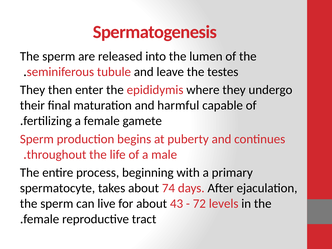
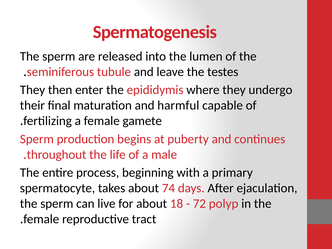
43: 43 -> 18 (177, 204)
levels: levels -> polyp (224, 204)
